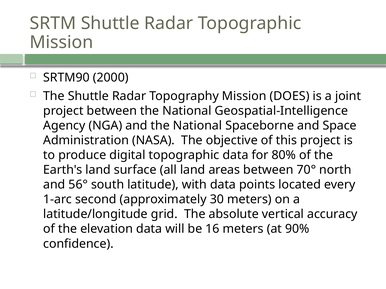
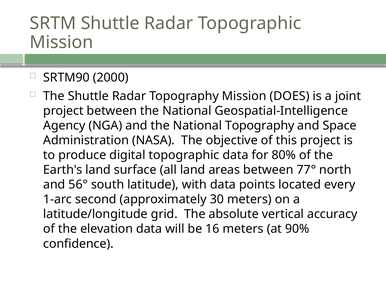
National Spaceborne: Spaceborne -> Topography (260, 126)
70°: 70° -> 77° (306, 170)
